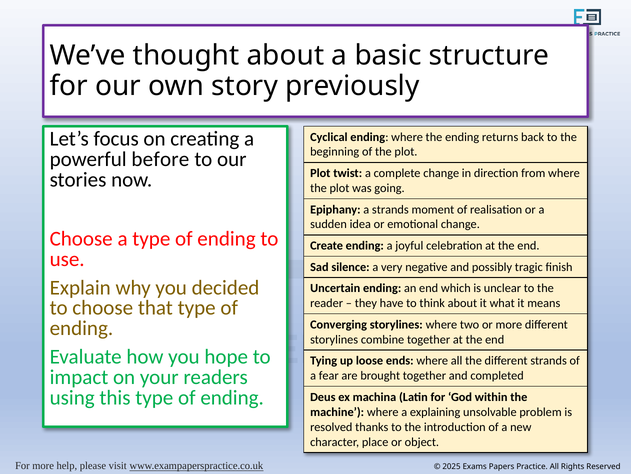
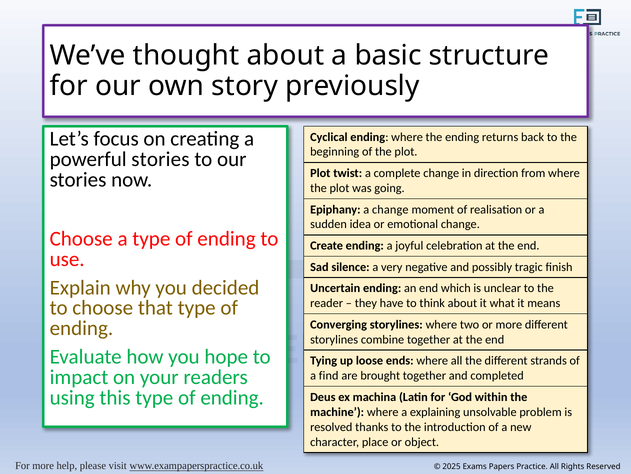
powerful before: before -> stories (160, 159)
a strands: strands -> change (390, 209)
fear: fear -> find (329, 375)
